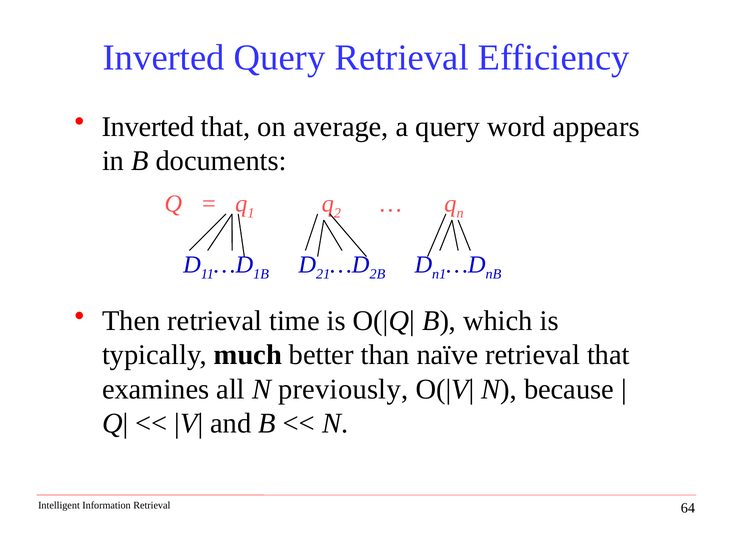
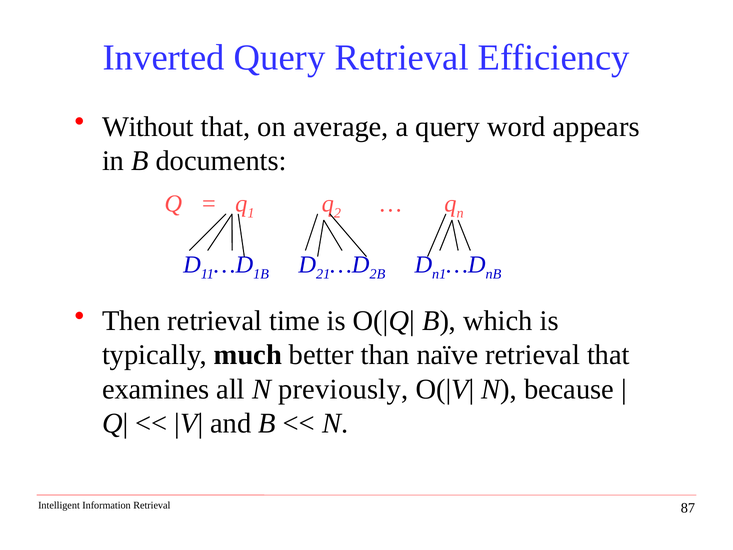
Inverted: Inverted -> Without (148, 127)
64: 64 -> 87 (688, 508)
